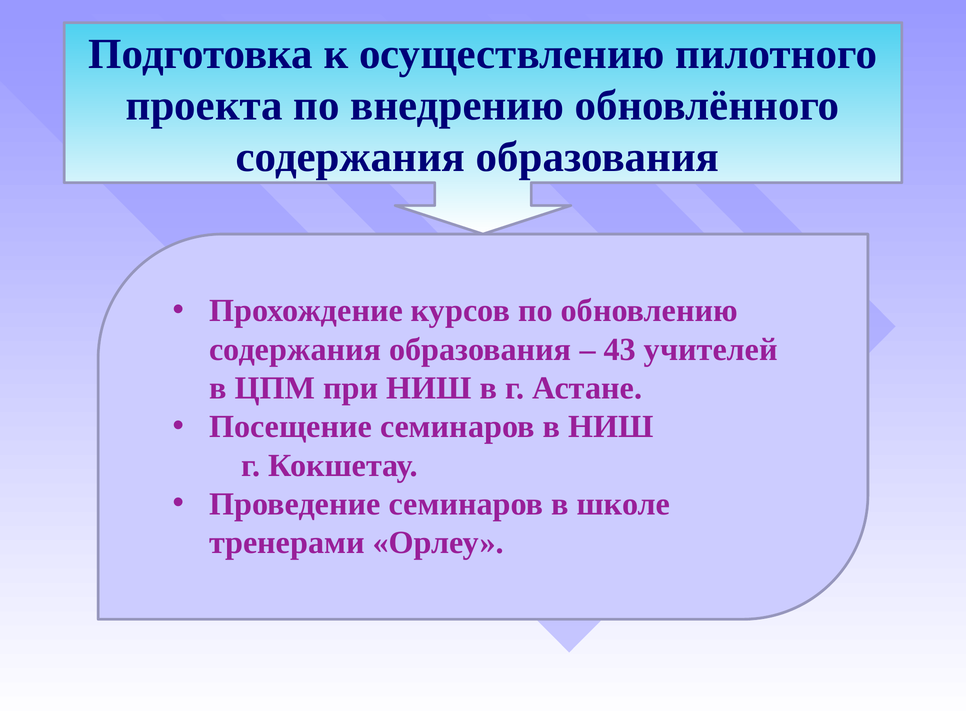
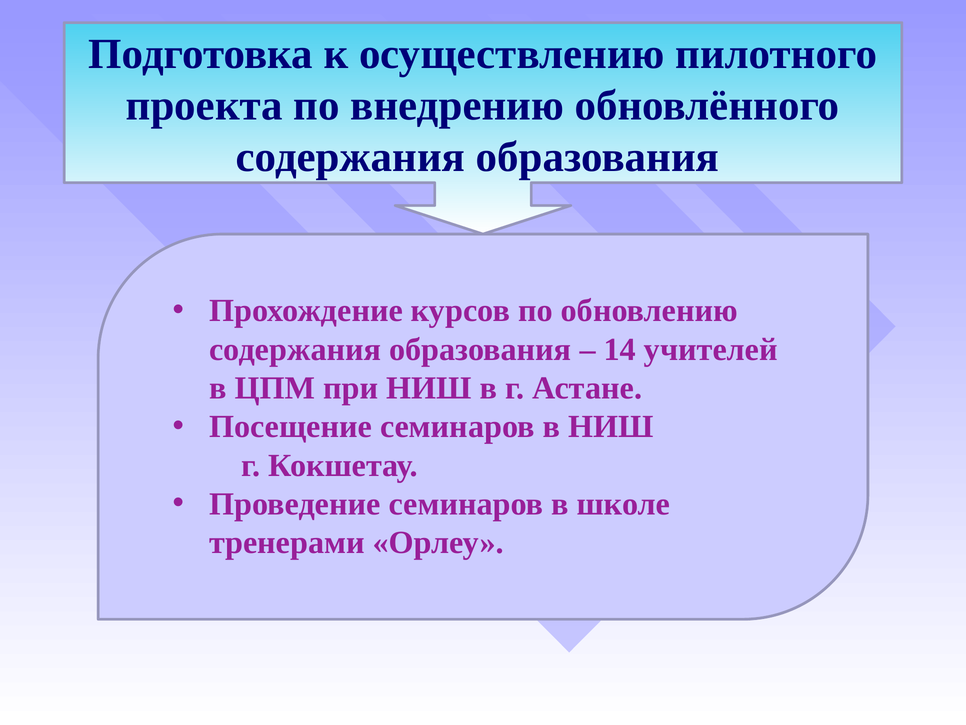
43: 43 -> 14 (620, 349)
